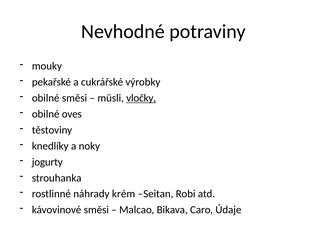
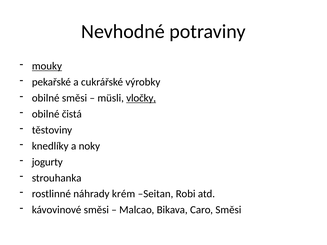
mouky underline: none -> present (47, 66)
oves: oves -> čistá (72, 114)
Caro Údaje: Údaje -> Směsi (228, 210)
